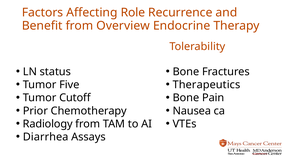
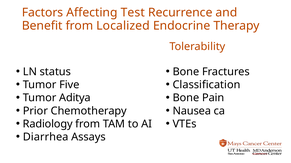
Role: Role -> Test (133, 13)
Overview: Overview -> Localized (123, 26)
Therapeutics: Therapeutics -> Classification (207, 85)
Cutoff: Cutoff -> Aditya (75, 98)
